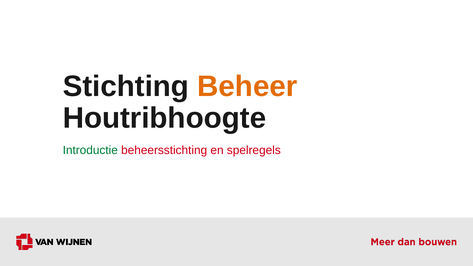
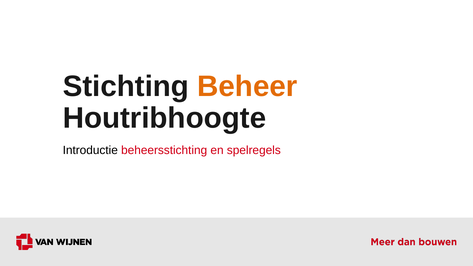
Introductie colour: green -> black (90, 150)
